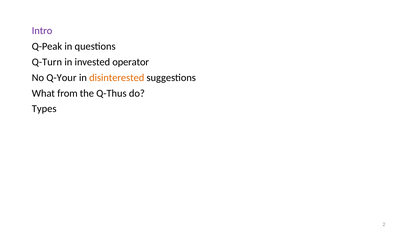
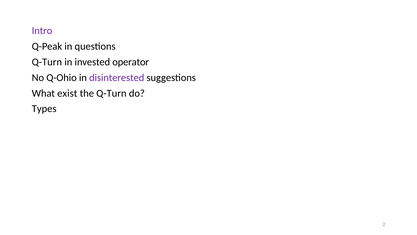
Q-Your: Q-Your -> Q-Ohio (62, 77)
disinterested colour: orange -> purple (117, 77)
from: from -> exist (67, 93)
the Q-Thus: Q-Thus -> Q-Turn (111, 93)
